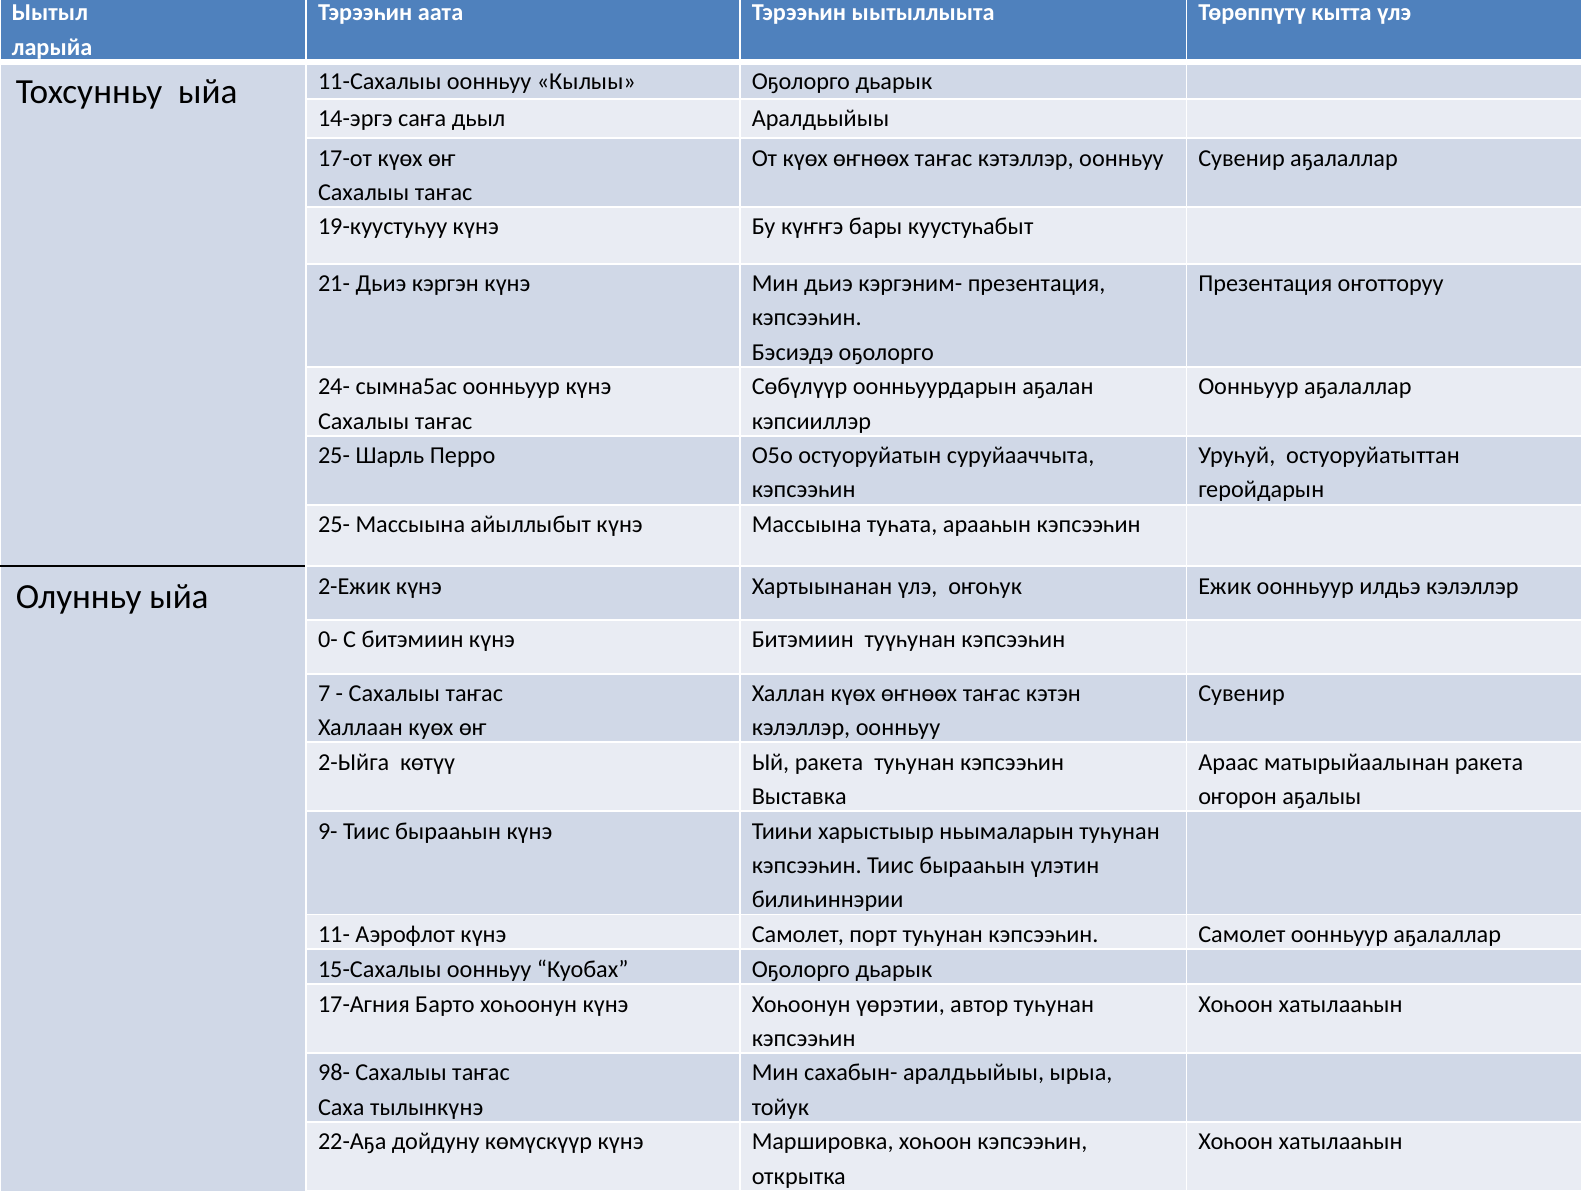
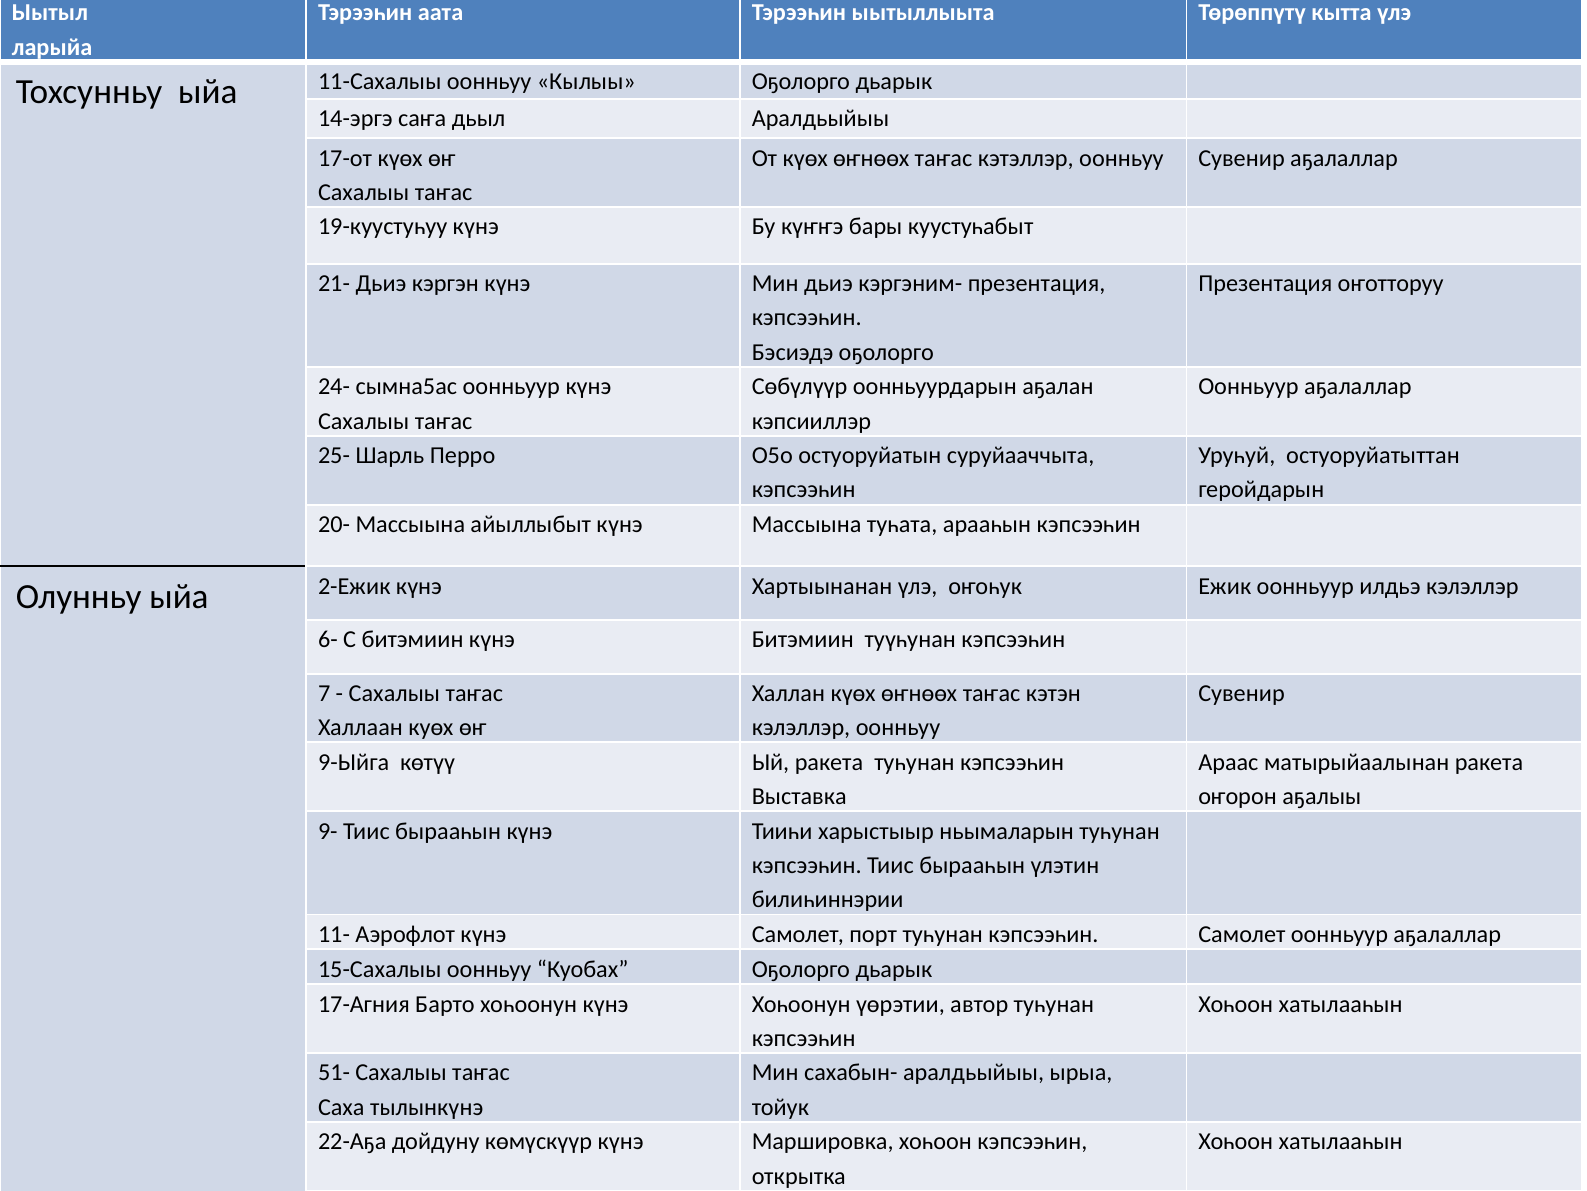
25-: 25- -> 20- (334, 524)
0-: 0- -> 6- (328, 639)
2-Ыйга: 2-Ыйга -> 9-Ыйга (354, 762)
98-: 98- -> 51- (334, 1072)
